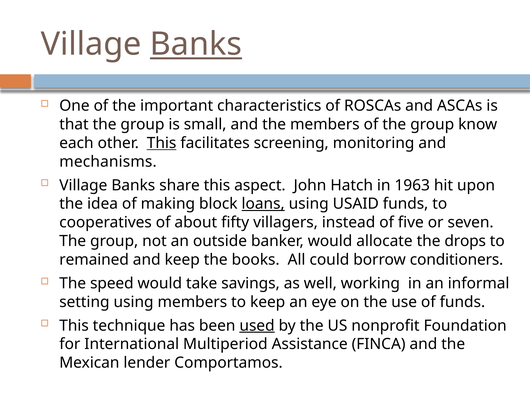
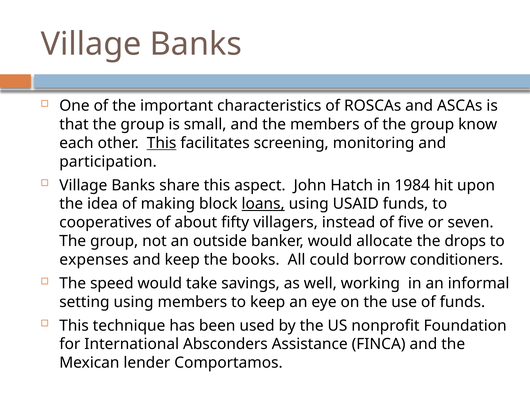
Banks underline: present -> none (196, 44)
mechanisms: mechanisms -> participation (108, 161)
1963: 1963 -> 1984 (412, 185)
remained: remained -> expenses (94, 259)
used underline: present -> none (257, 325)
Multiperiod: Multiperiod -> Absconders (225, 344)
